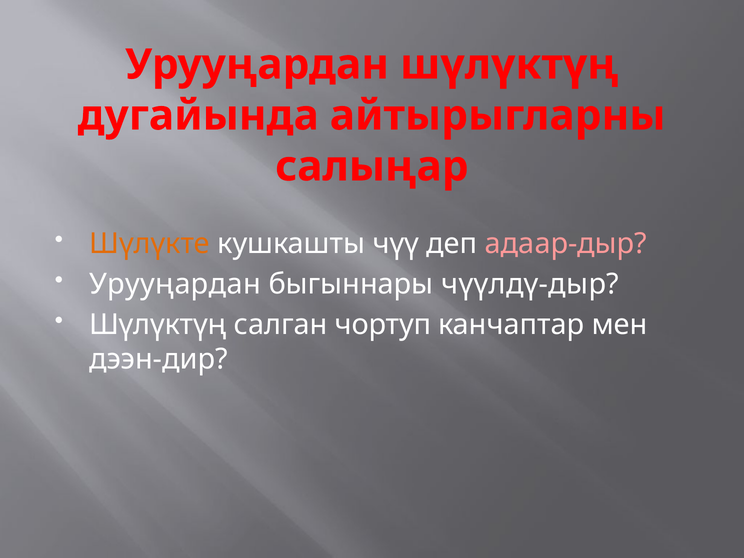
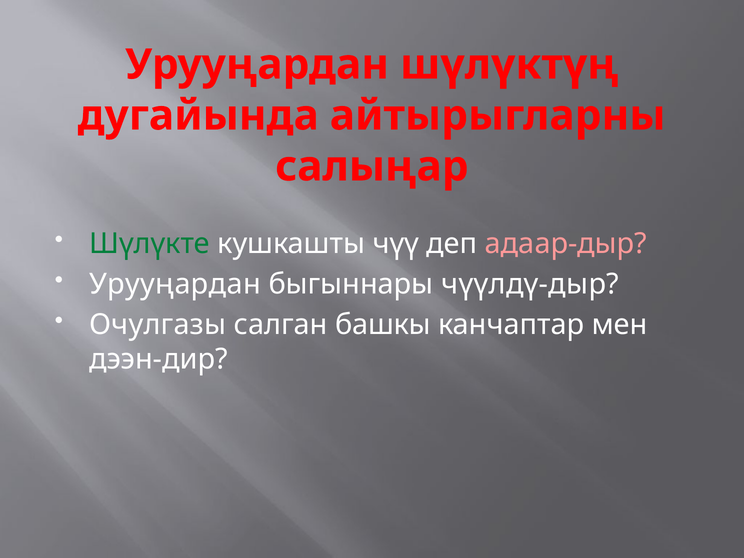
Шүлүкте colour: orange -> green (150, 243)
Шүлүктүң: Шүлүктүң -> Очулгазы (158, 325)
чортуп: чортуп -> башкы (383, 325)
